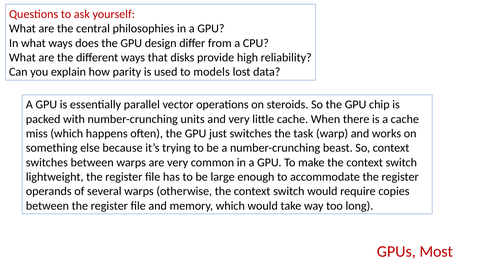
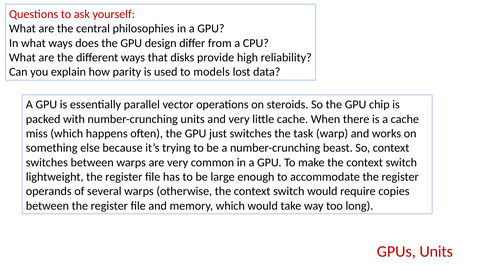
GPUs Most: Most -> Units (436, 252)
